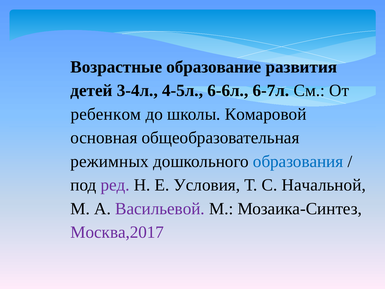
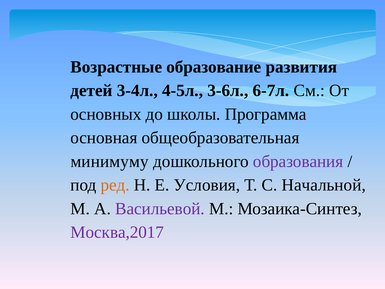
6-6л: 6-6л -> 3-6л (228, 90)
ребенком: ребенком -> основных (106, 114)
Комаровой: Комаровой -> Программа (266, 114)
режимных: режимных -> минимуму (110, 161)
образования colour: blue -> purple (298, 161)
ред colour: purple -> orange (115, 185)
